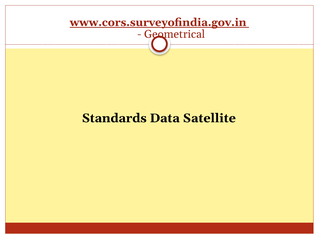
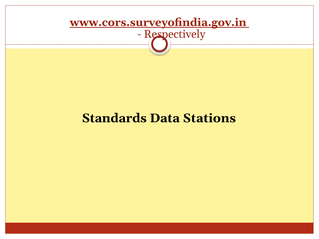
Geometrical: Geometrical -> Respectively (175, 34)
Satellite: Satellite -> Stations (209, 118)
